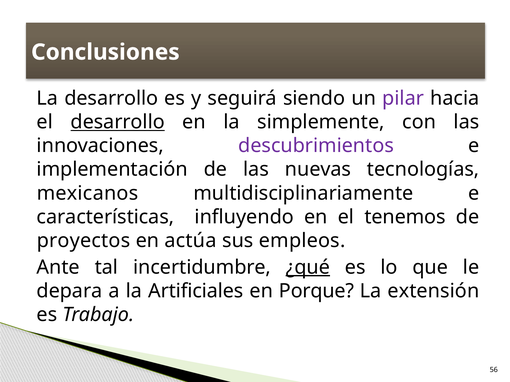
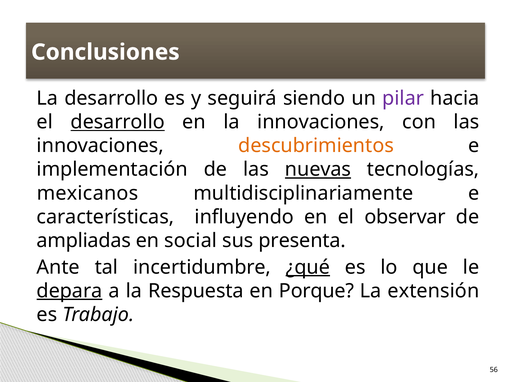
la simplemente: simplemente -> innovaciones (321, 122)
descubrimientos colour: purple -> orange (316, 146)
nuevas underline: none -> present (318, 170)
tenemos: tenemos -> observar (405, 217)
proyectos: proyectos -> ampliadas (84, 241)
actúa: actúa -> social (191, 241)
empleos: empleos -> presenta (302, 241)
depara underline: none -> present (69, 291)
Artificiales: Artificiales -> Respuesta (196, 291)
